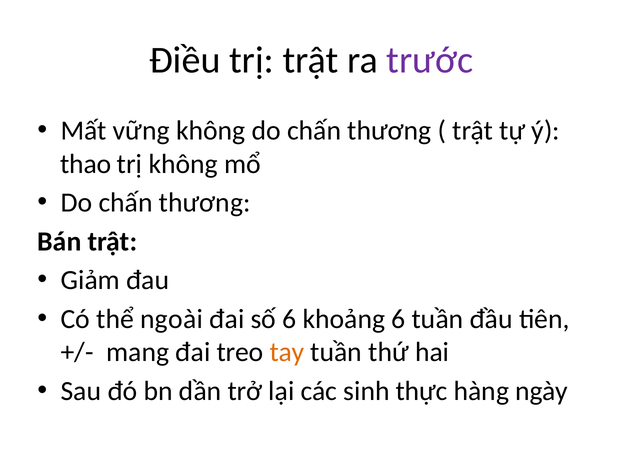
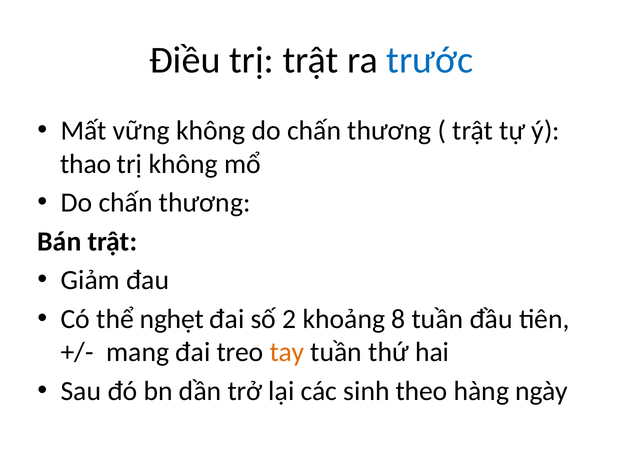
trước colour: purple -> blue (430, 60)
ngoài: ngoài -> nghẹt (172, 319)
số 6: 6 -> 2 (289, 319)
khoảng 6: 6 -> 8 (398, 319)
thực: thực -> theo (422, 391)
